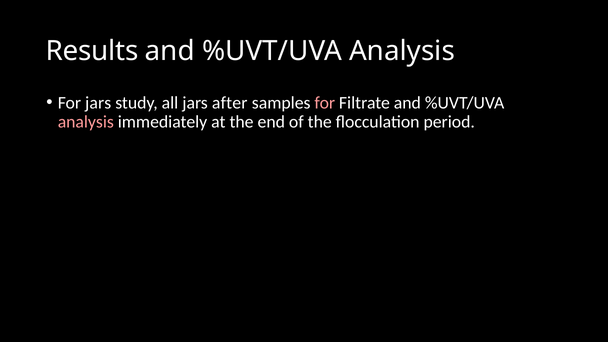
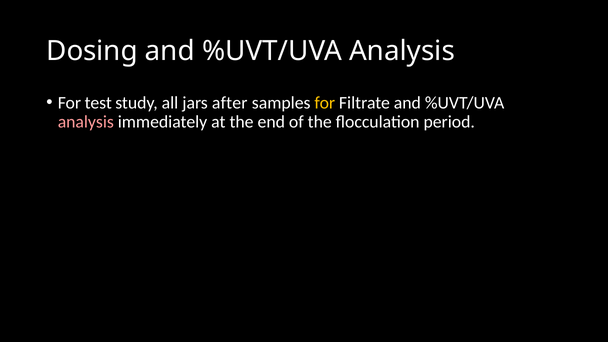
Results: Results -> Dosing (92, 51)
For jars: jars -> test (98, 103)
for colour: pink -> yellow (325, 103)
